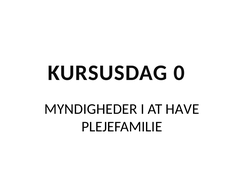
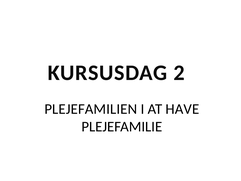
0: 0 -> 2 (179, 73)
MYNDIGHEDER: MYNDIGHEDER -> PLEJEFAMILIEN (91, 109)
